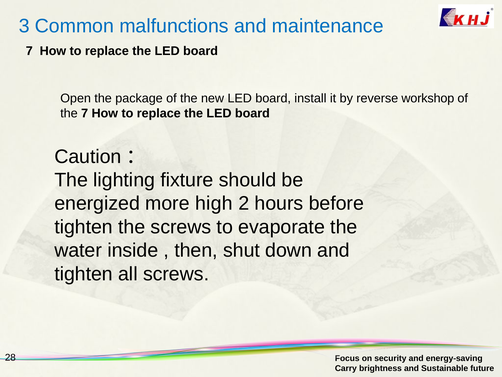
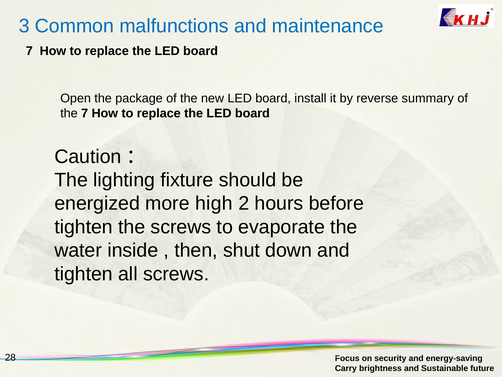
workshop: workshop -> summary (428, 98)
